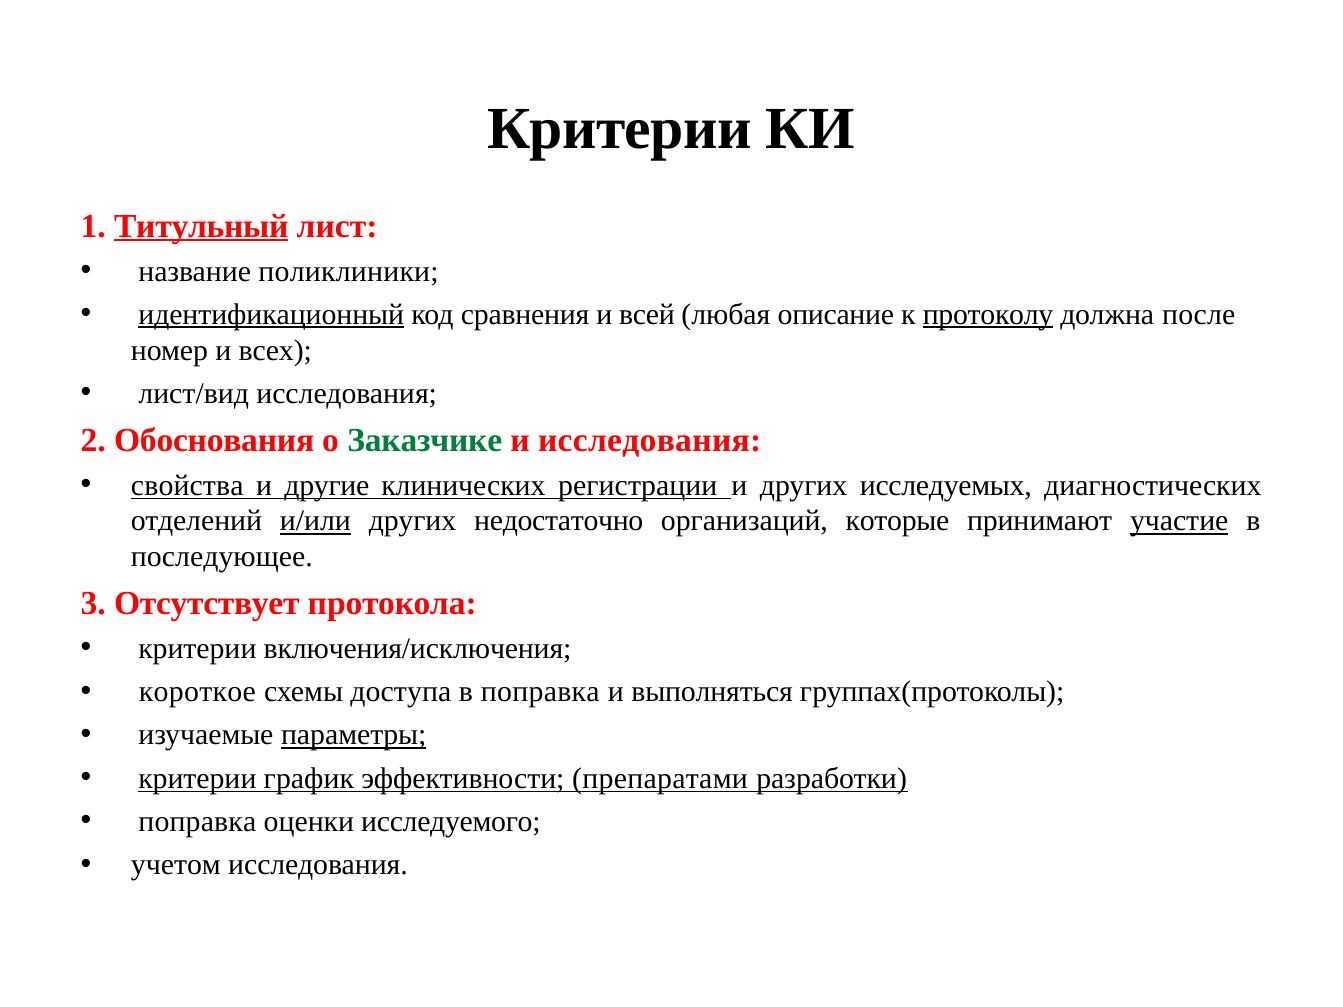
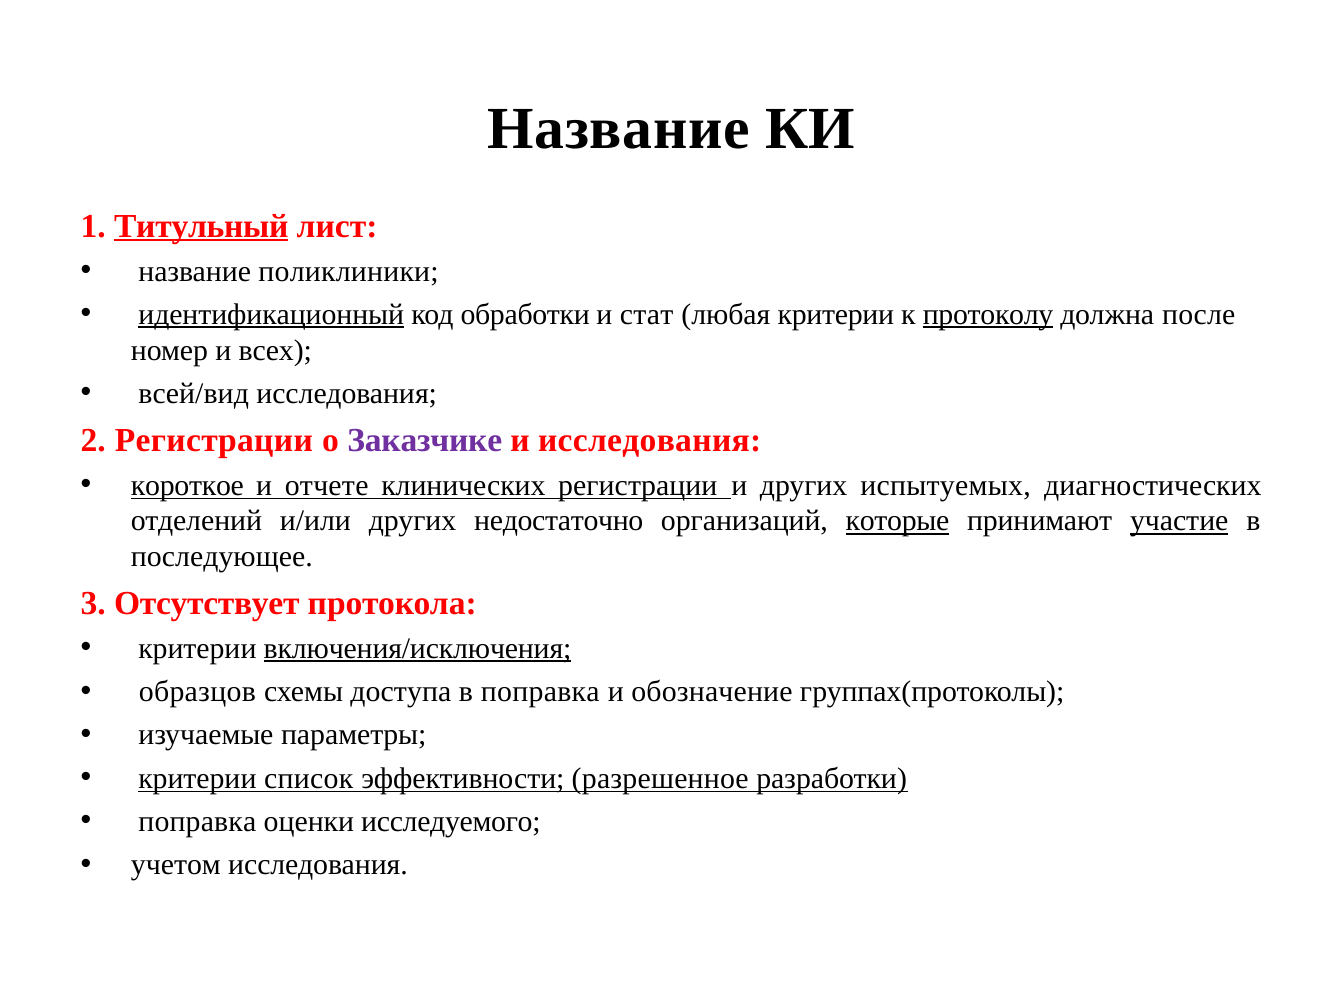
Критерии: Критерии -> Название (619, 128)
сравнения: сравнения -> обработки (525, 315)
всей: всей -> стат (647, 315)
любая описание: описание -> критерии (836, 315)
лист/вид: лист/вид -> всей/вид (194, 394)
2 Обоснования: Обоснования -> Регистрации (214, 440)
Заказчике colour: green -> purple (425, 440)
свойства: свойства -> короткое (187, 485)
другие: другие -> отчете (327, 485)
исследуемых: исследуемых -> испытуемых (946, 485)
и/или underline: present -> none (315, 521)
которые underline: none -> present (898, 521)
включения/исключения underline: none -> present (418, 649)
короткое: короткое -> образцов (197, 692)
выполняться: выполняться -> обозначение (712, 692)
параметры underline: present -> none (354, 735)
график: график -> список (309, 778)
препаратами: препаратами -> разрешенное (660, 778)
